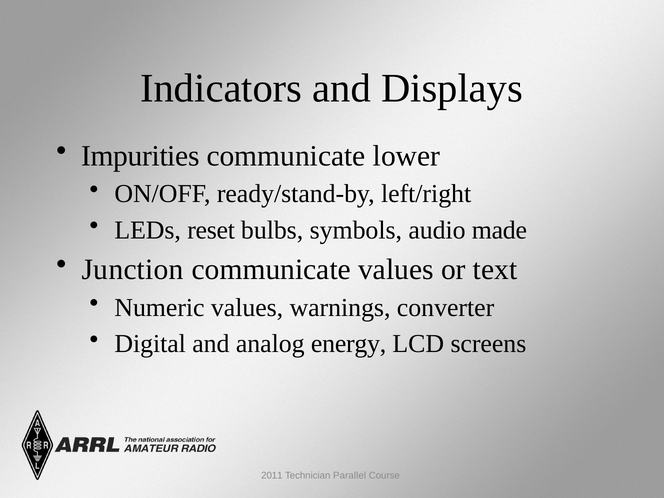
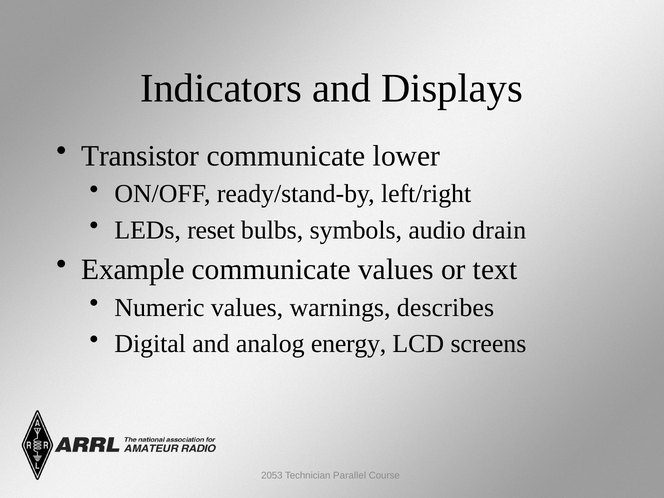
Impurities: Impurities -> Transistor (140, 156)
made: made -> drain (499, 230)
Junction: Junction -> Example (133, 270)
converter: converter -> describes (445, 308)
2011: 2011 -> 2053 (272, 475)
